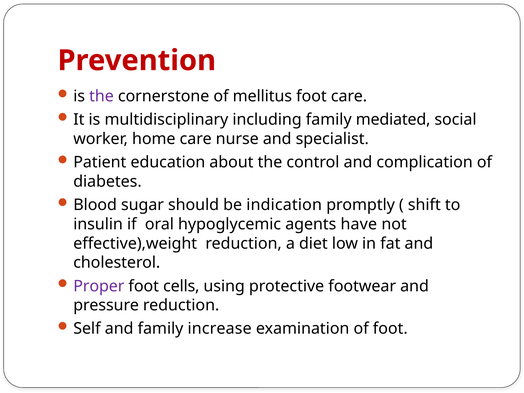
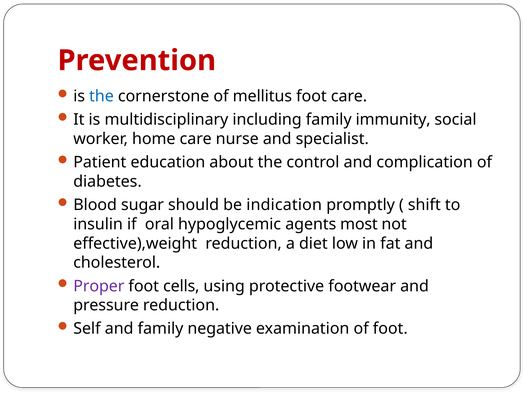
the colour: purple -> blue (101, 96)
mediated: mediated -> immunity (393, 120)
have: have -> most (359, 224)
increase: increase -> negative (220, 329)
